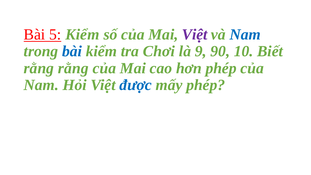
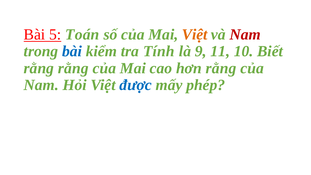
5 Kiểm: Kiểm -> Toán (82, 35)
Việt colour: purple -> orange (195, 35)
Nam colour: blue -> red (245, 35)
Chơi: Chơi -> Tính (159, 51)
90: 90 -> 11 (220, 51)
hơn phép: phép -> rằng (221, 68)
